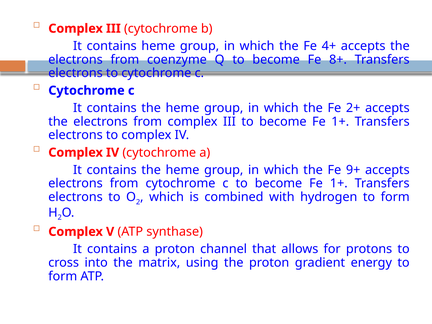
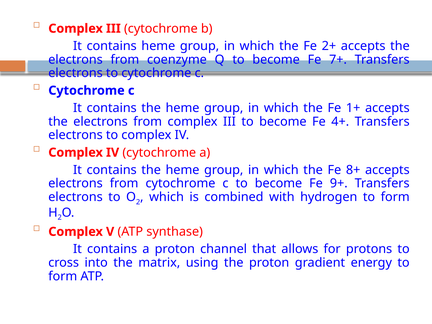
4+: 4+ -> 2+ (329, 46)
8+: 8+ -> 7+ (338, 60)
2+: 2+ -> 1+ (353, 108)
1+: 1+ -> 4+ (340, 122)
9+: 9+ -> 8+ (353, 170)
1+: 1+ -> 9+ (339, 184)
